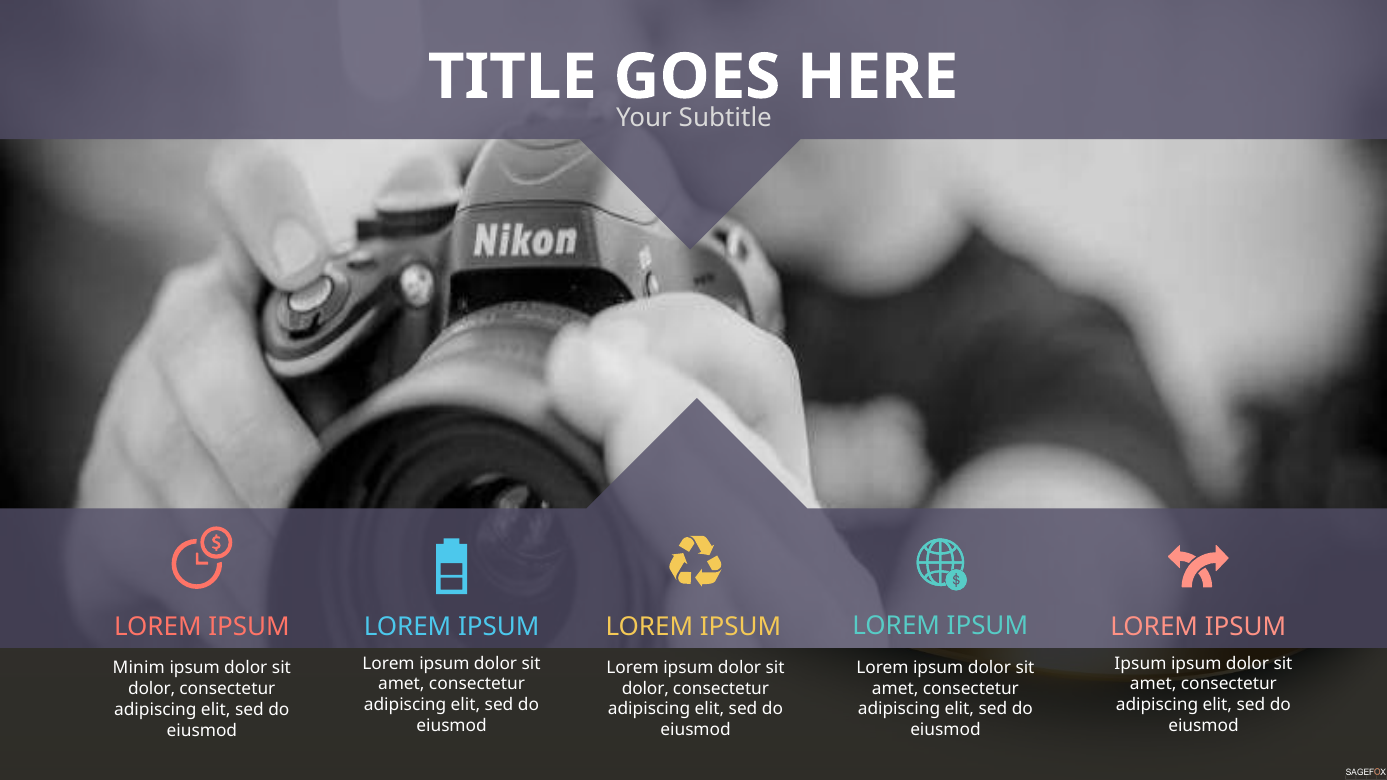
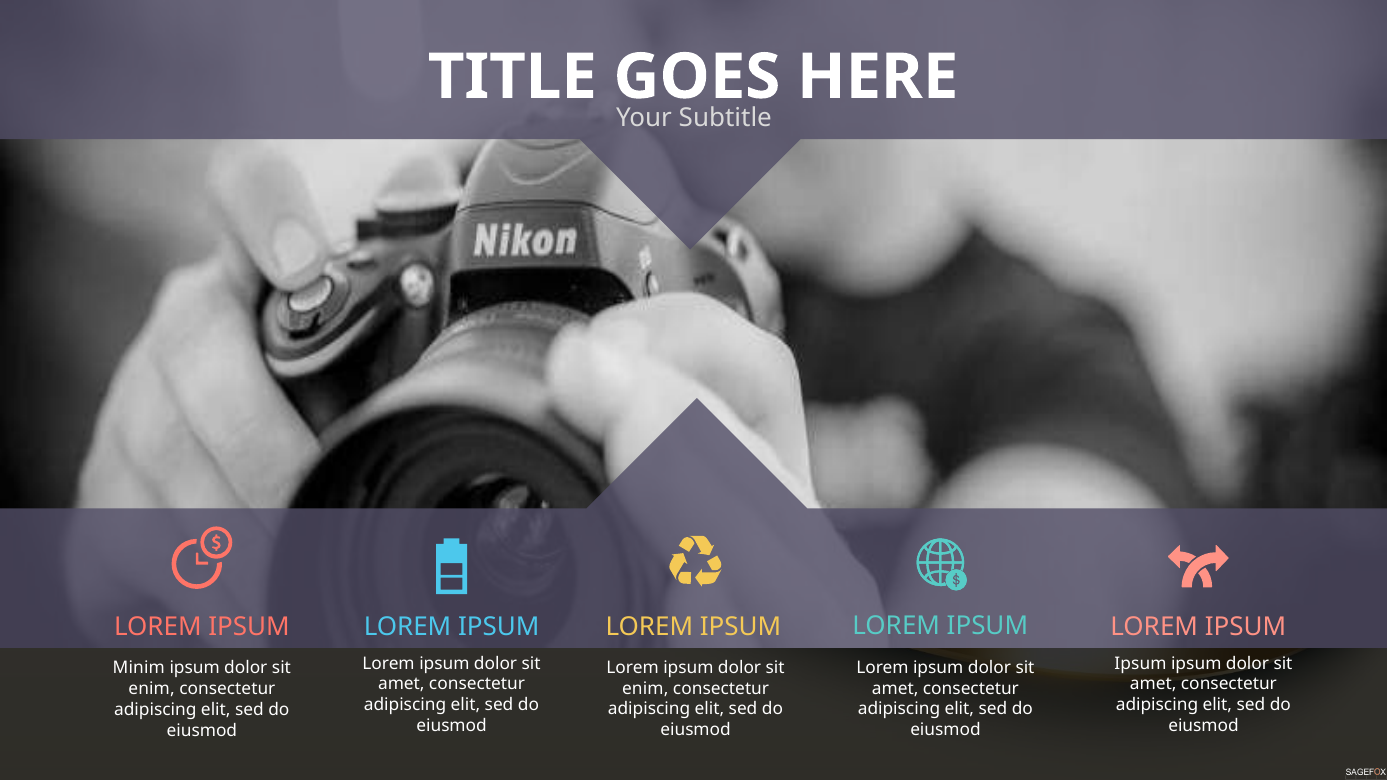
dolor: dolor -> enim (645, 688)
dolor: dolor -> enim (152, 689)
